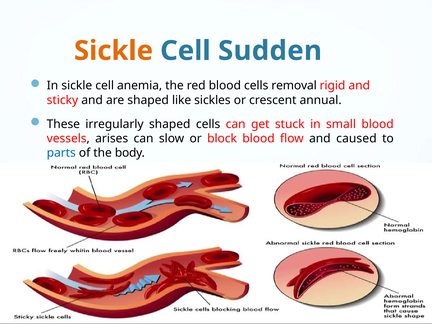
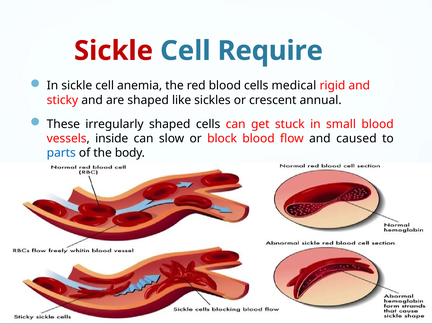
Sickle colour: orange -> red (114, 51)
Sudden: Sudden -> Require (270, 51)
removal: removal -> medical (294, 86)
arises: arises -> inside (112, 139)
